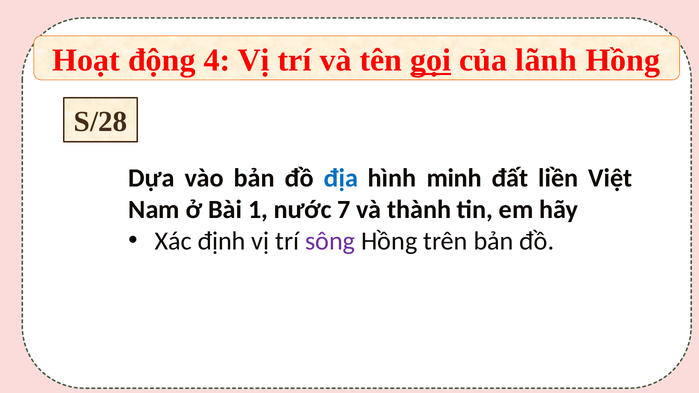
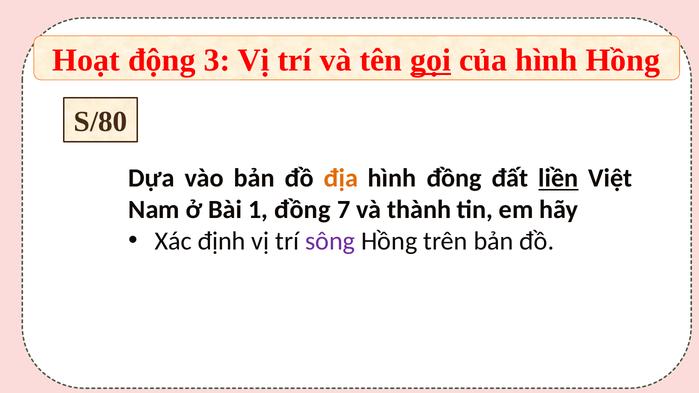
4: 4 -> 3 (217, 60)
của lãnh: lãnh -> hình (546, 60)
S/28: S/28 -> S/80 (101, 122)
địa colour: blue -> orange (341, 178)
hình minh: minh -> đồng (454, 178)
liền underline: none -> present (558, 178)
1 nước: nước -> đồng (303, 210)
